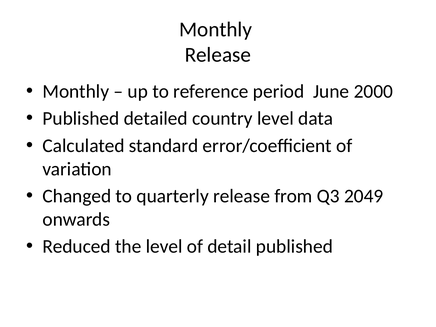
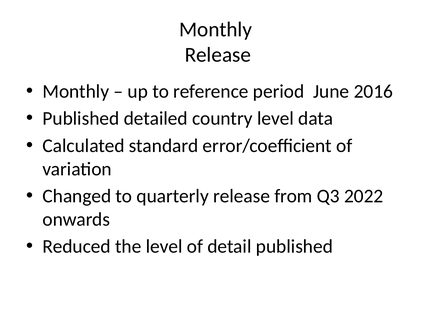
2000: 2000 -> 2016 (373, 91)
2049: 2049 -> 2022 (364, 196)
